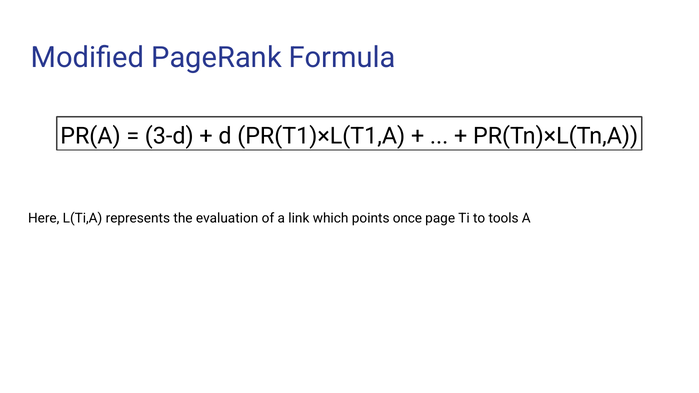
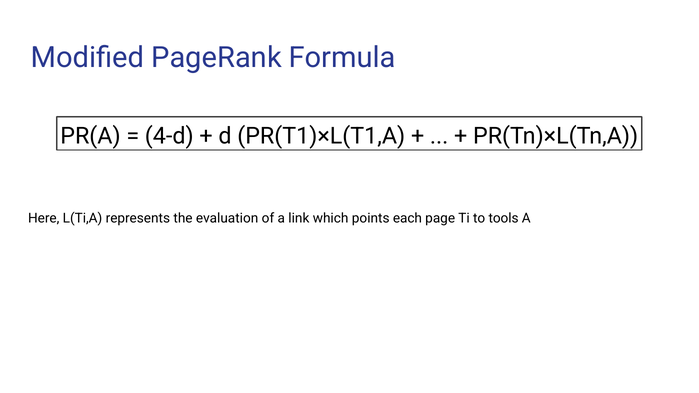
3-d: 3-d -> 4-d (169, 136)
once: once -> each (407, 218)
